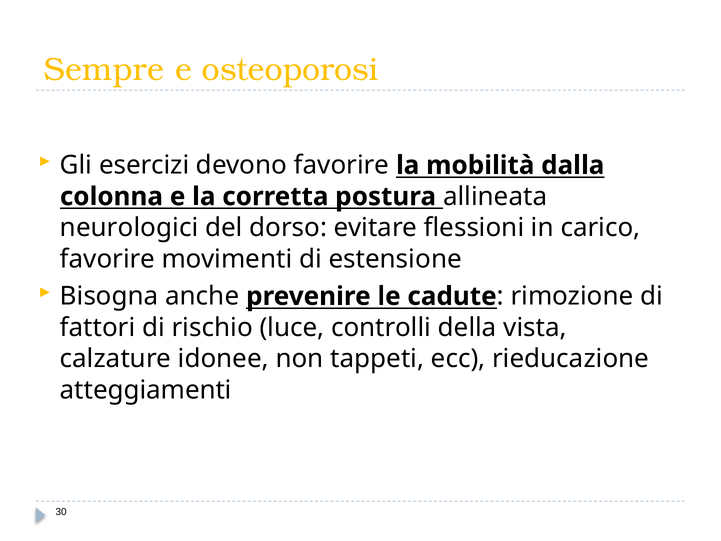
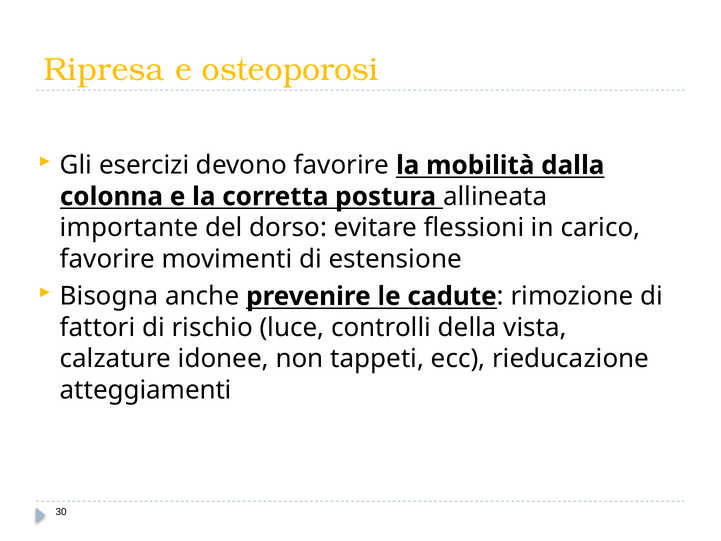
Sempre: Sempre -> Ripresa (104, 70)
neurologici: neurologici -> importante (129, 228)
